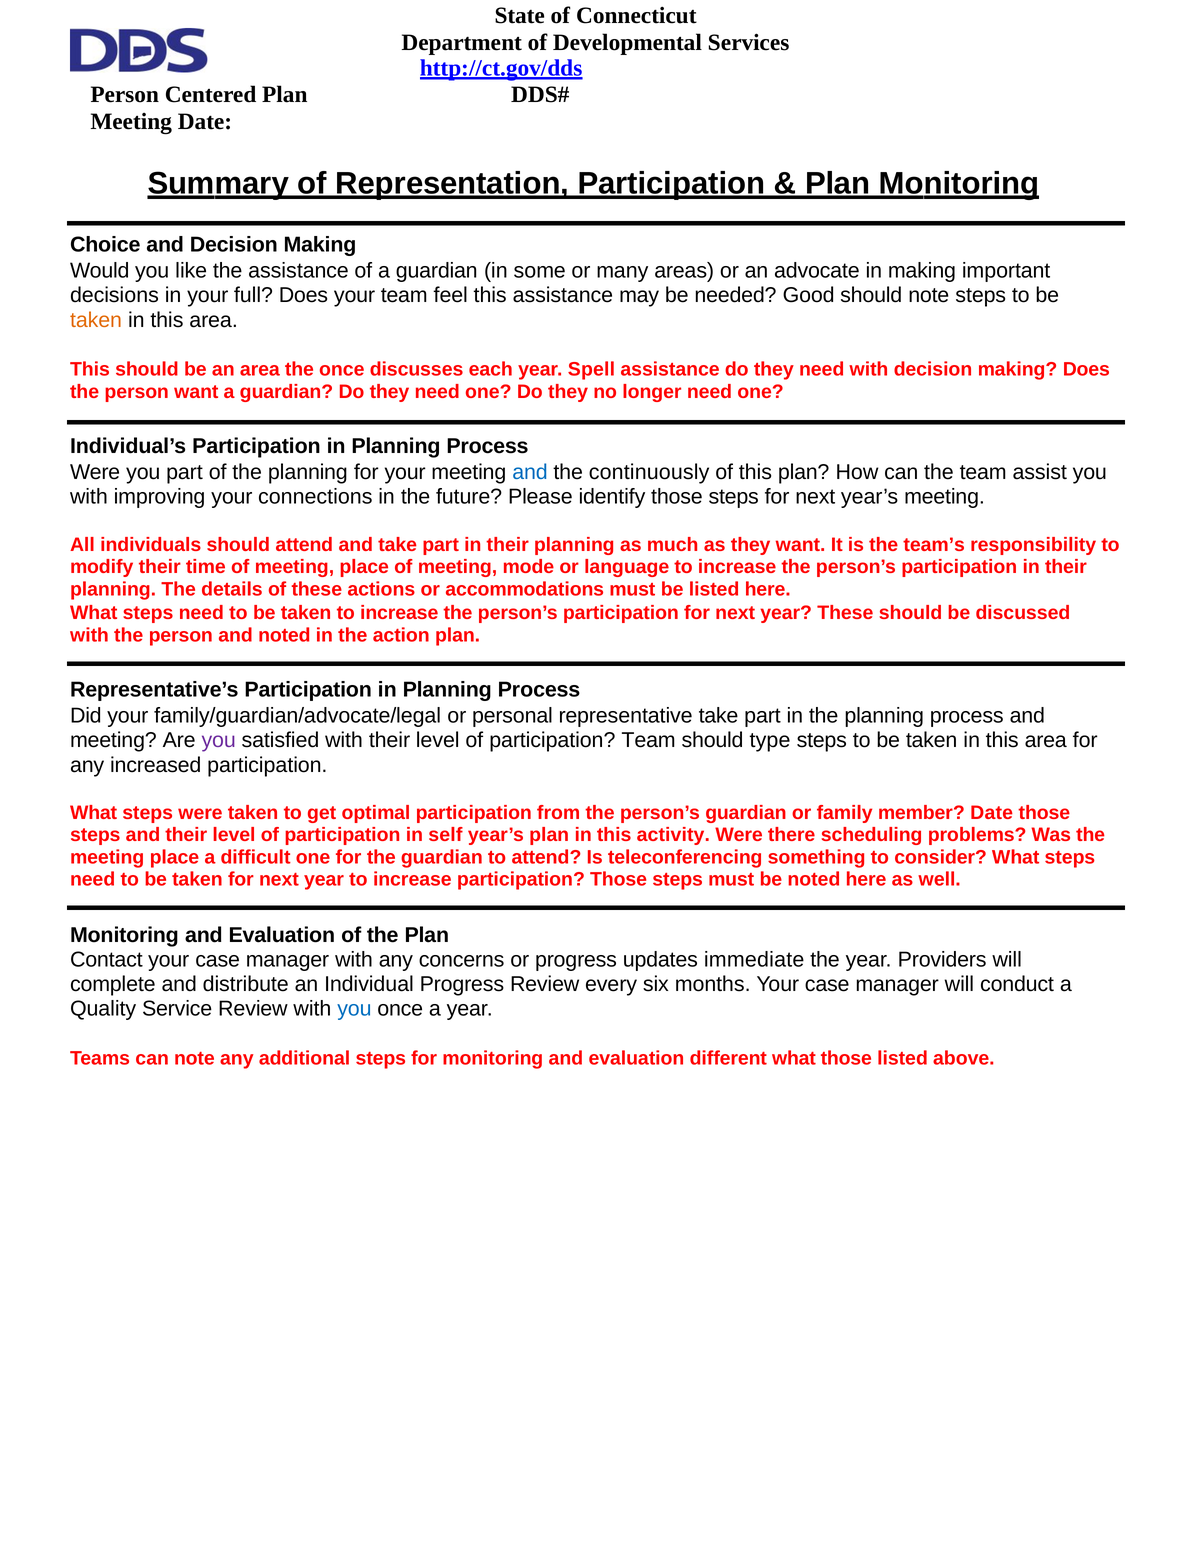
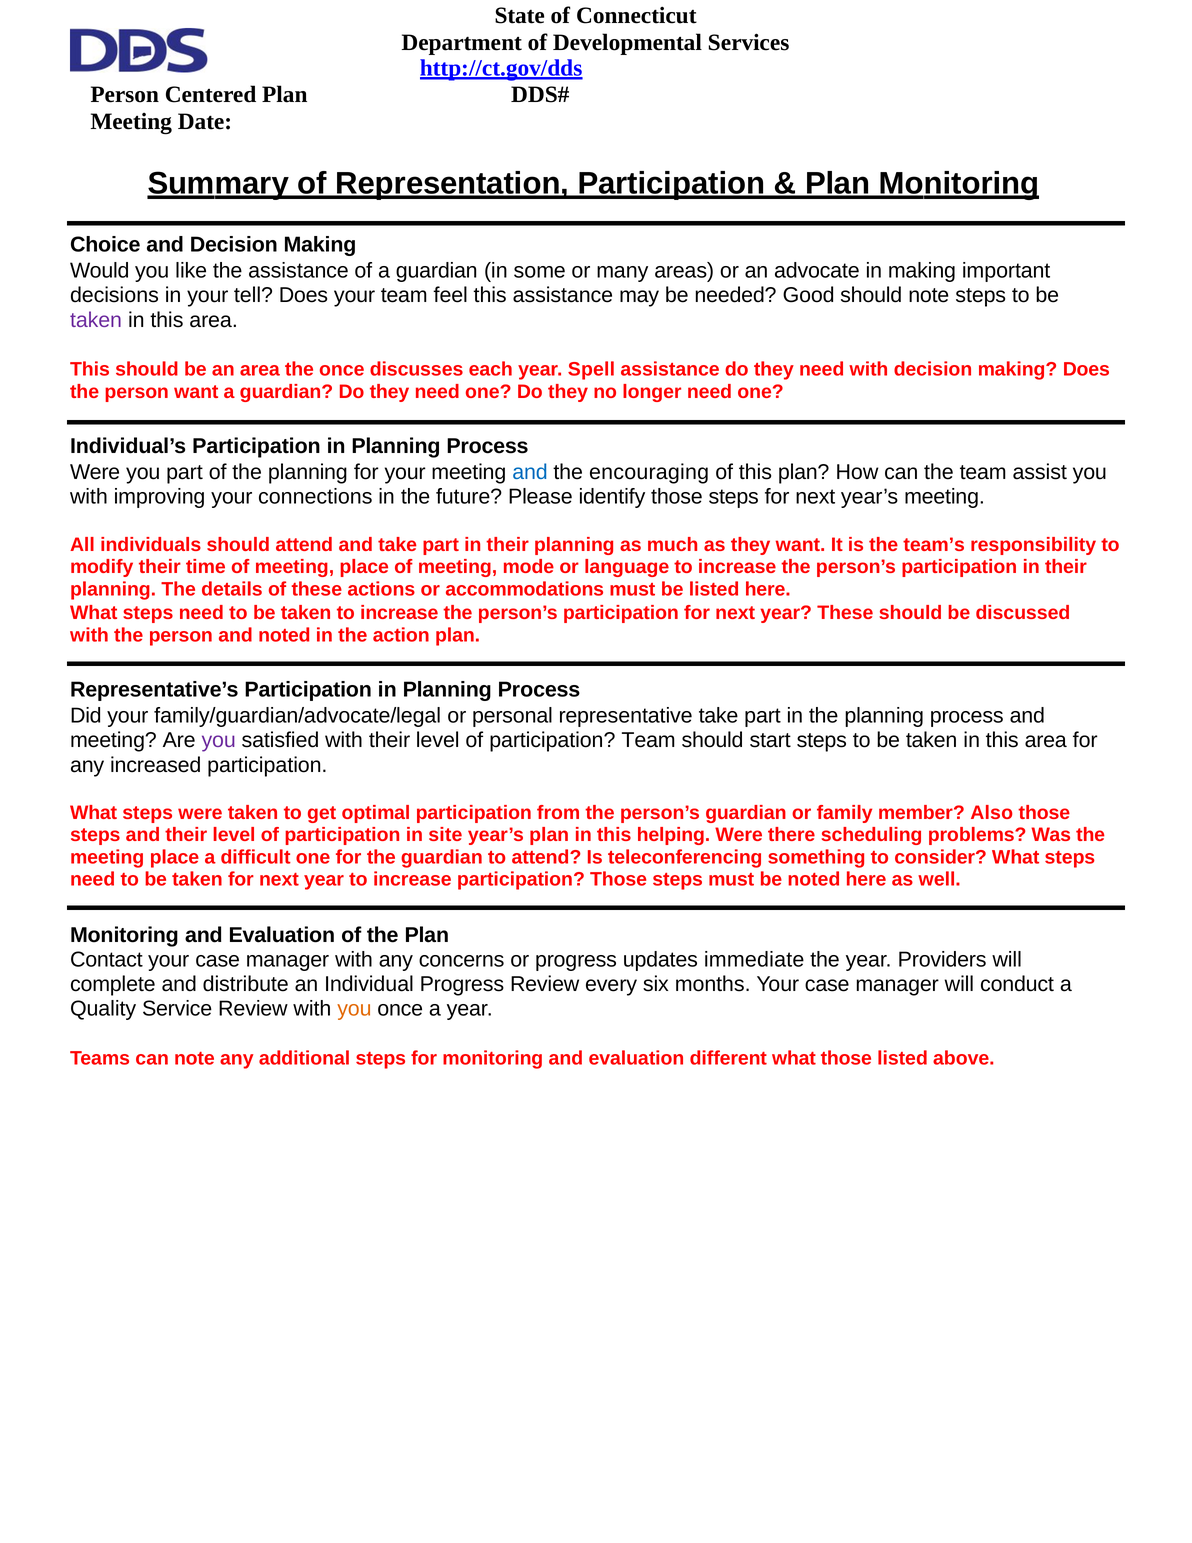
full: full -> tell (253, 295)
taken colour: orange -> purple (96, 320)
continuously: continuously -> encouraging (649, 472)
type: type -> start (770, 740)
member Date: Date -> Also (992, 813)
self: self -> site (445, 835)
activity: activity -> helping (673, 835)
you colour: blue -> orange (354, 1008)
